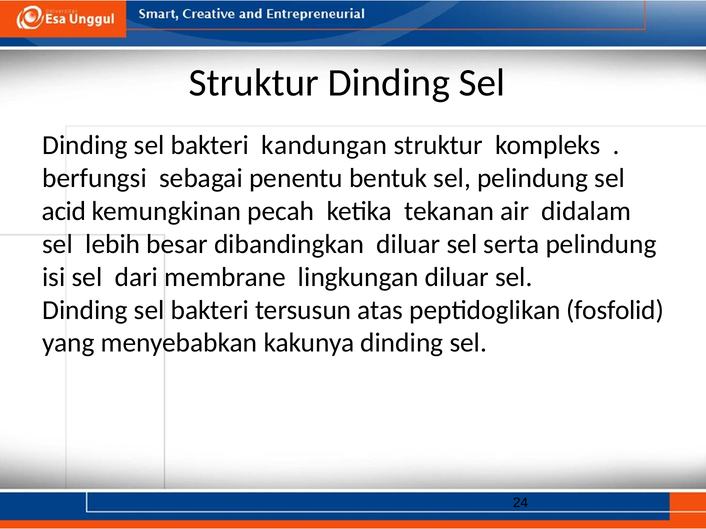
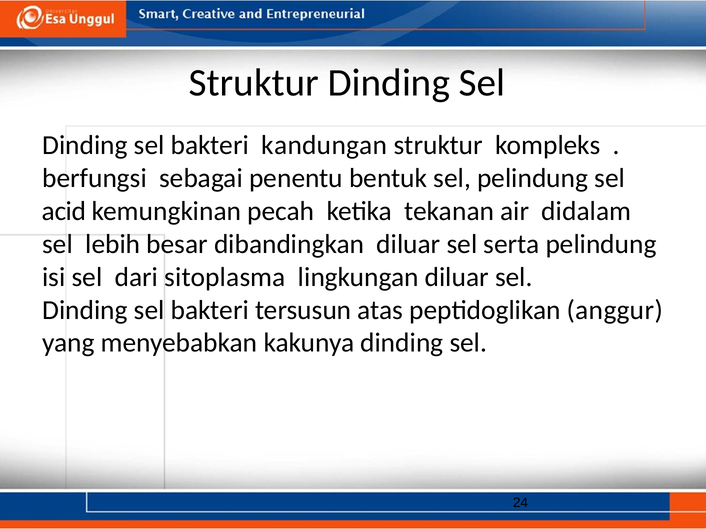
membrane: membrane -> sitoplasma (225, 277)
fosfolid: fosfolid -> anggur (615, 310)
